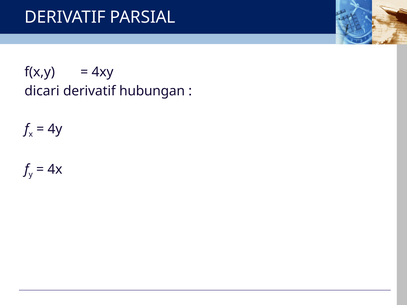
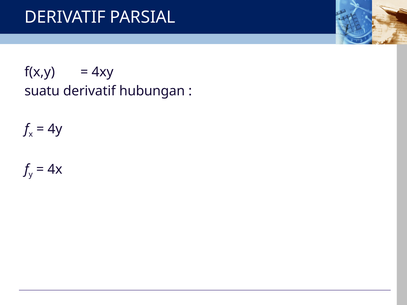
dicari: dicari -> suatu (42, 91)
